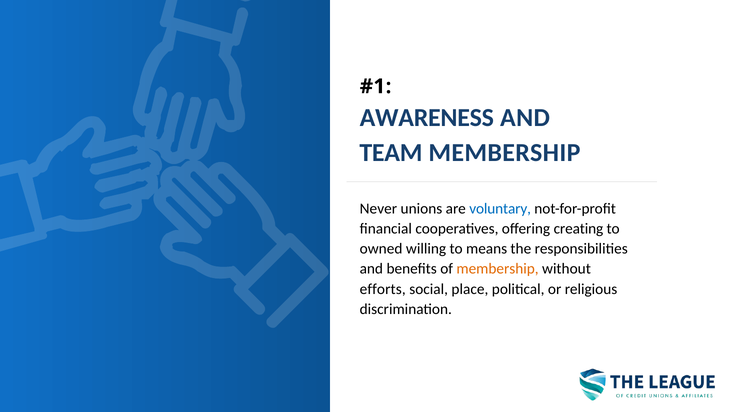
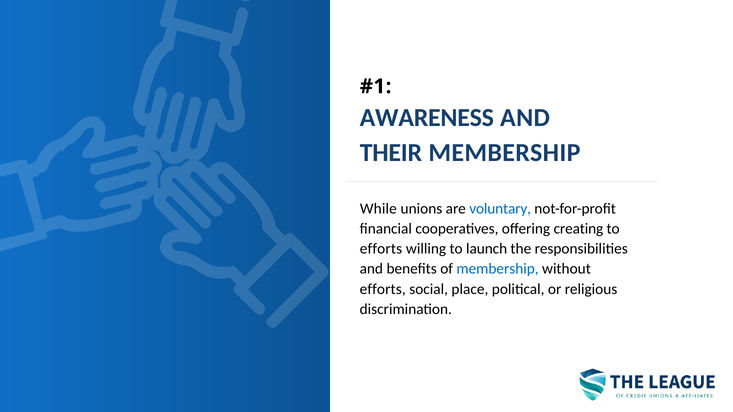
TEAM: TEAM -> THEIR (391, 153)
Never: Never -> While (378, 209)
owned: owned -> efforts (381, 249)
means: means -> launch (487, 249)
membership colour: orange -> blue (498, 269)
